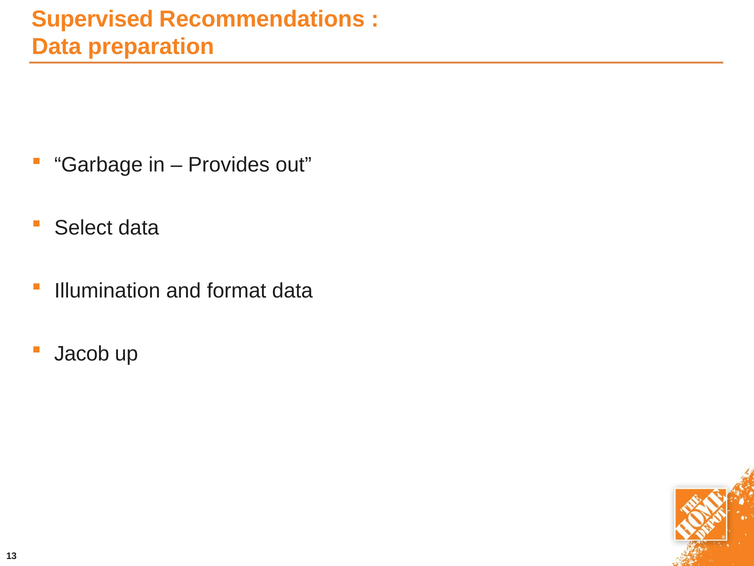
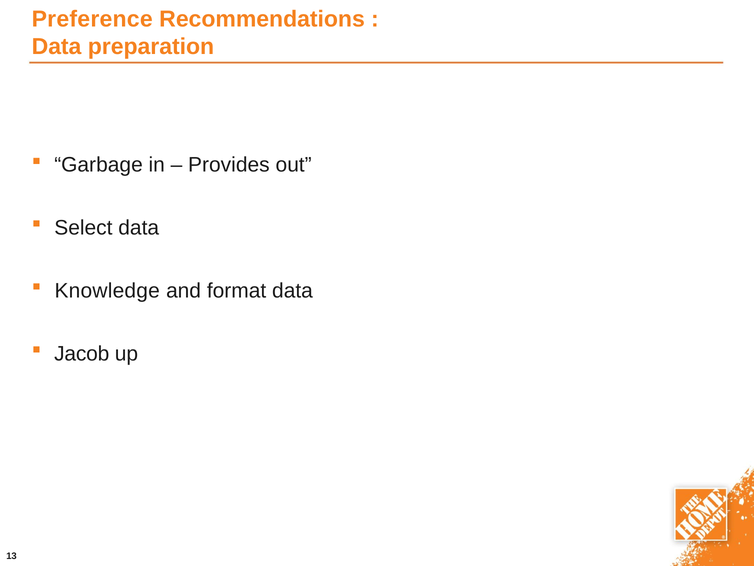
Supervised: Supervised -> Preference (92, 19)
Illumination: Illumination -> Knowledge (107, 291)
